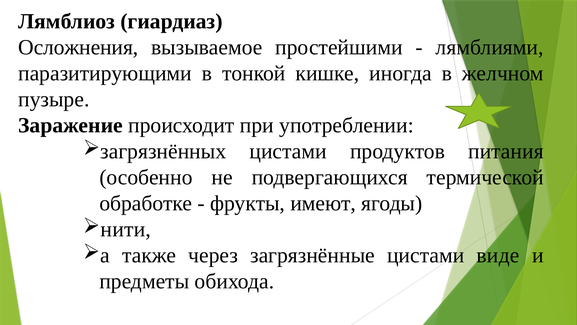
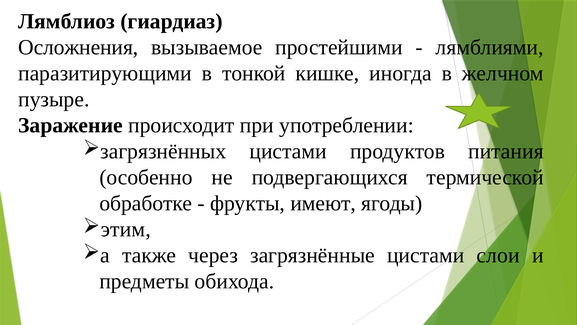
нити: нити -> этим (126, 229)
виде: виде -> слои (498, 255)
